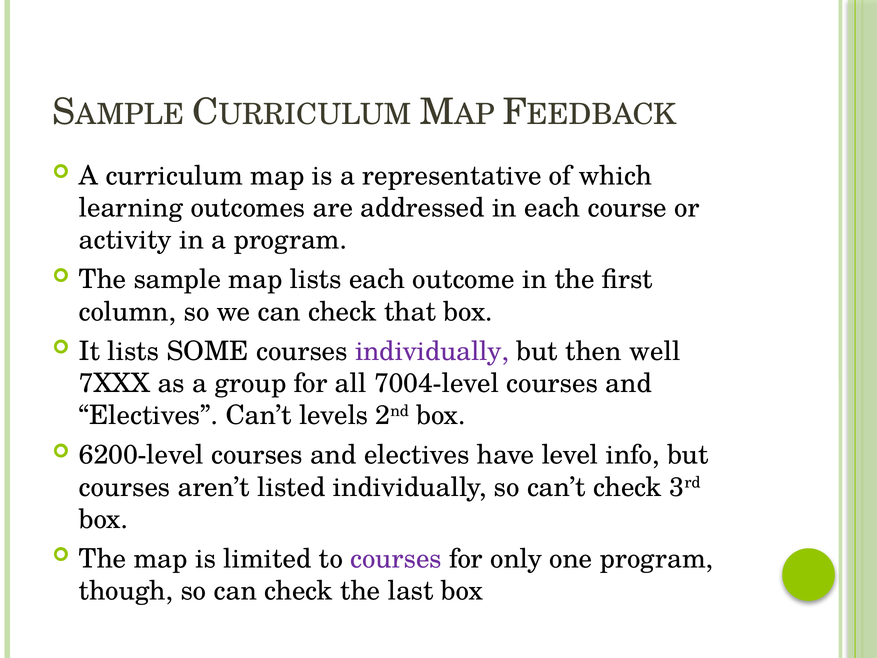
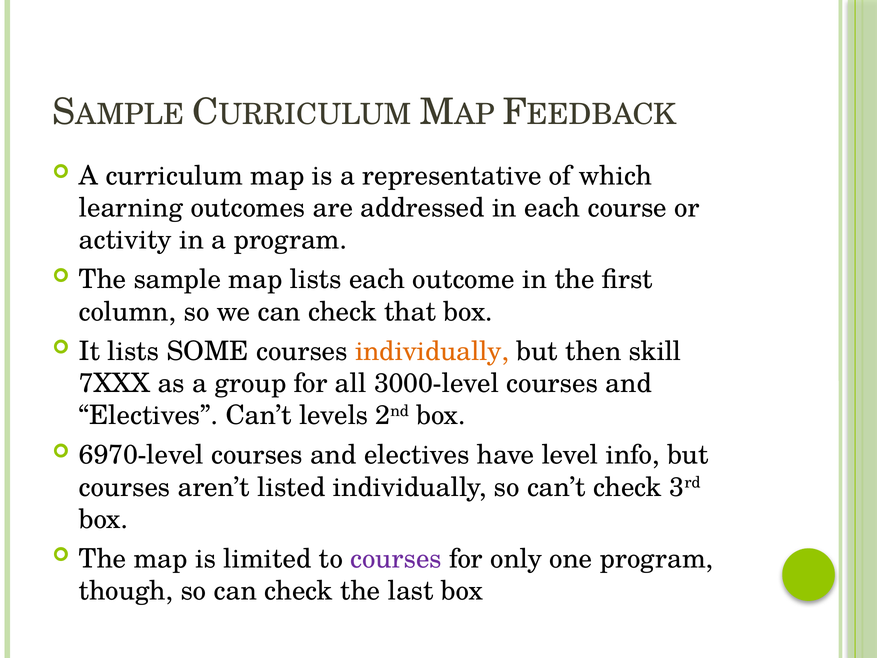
individually colour: purple -> orange (432, 351)
well: well -> skill (655, 351)
7004-level: 7004-level -> 3000-level (437, 383)
6200-level: 6200-level -> 6970-level (141, 455)
